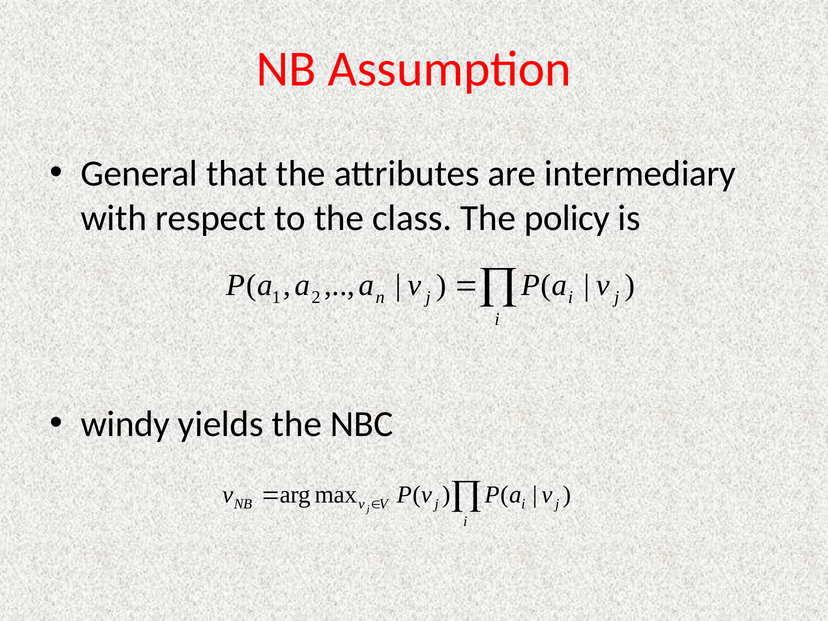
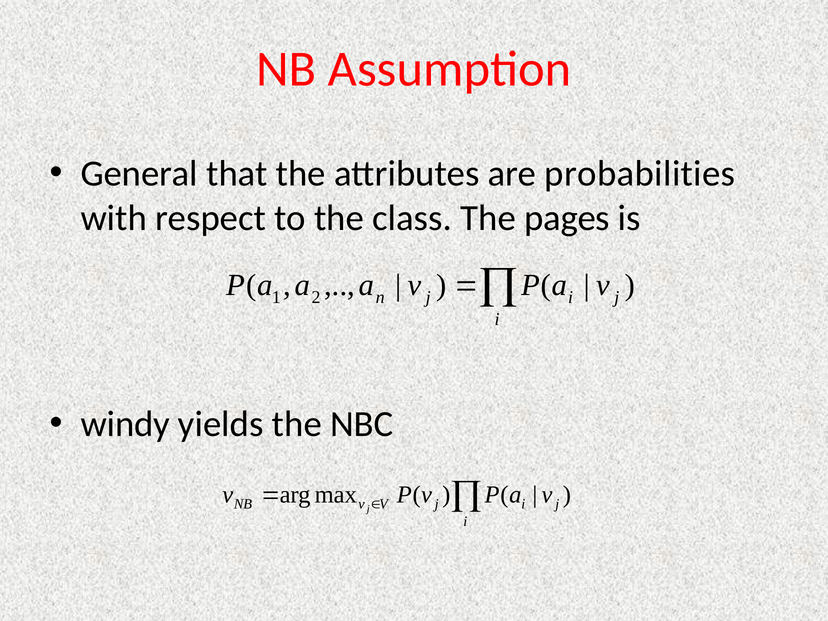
intermediary: intermediary -> probabilities (640, 174)
policy: policy -> pages (567, 218)
